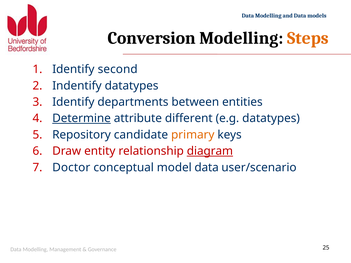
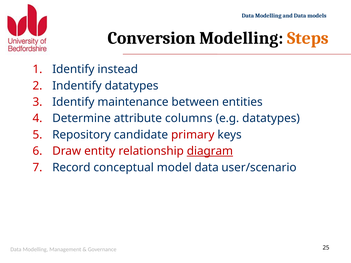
second: second -> instead (118, 69)
departments: departments -> maintenance (133, 102)
Determine underline: present -> none (82, 118)
different: different -> columns (189, 118)
primary colour: orange -> red (193, 135)
Doctor: Doctor -> Record (71, 168)
